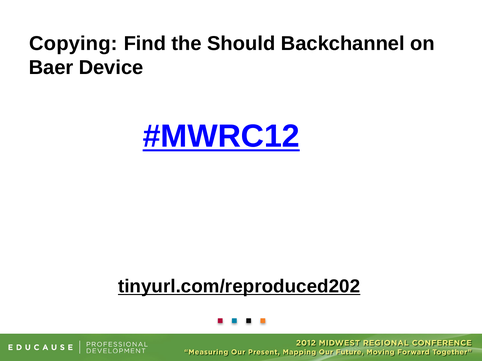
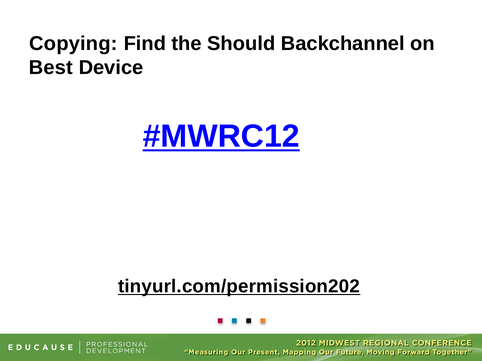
Baer: Baer -> Best (51, 68)
tinyurl.com/reproduced202: tinyurl.com/reproduced202 -> tinyurl.com/permission202 (239, 287)
